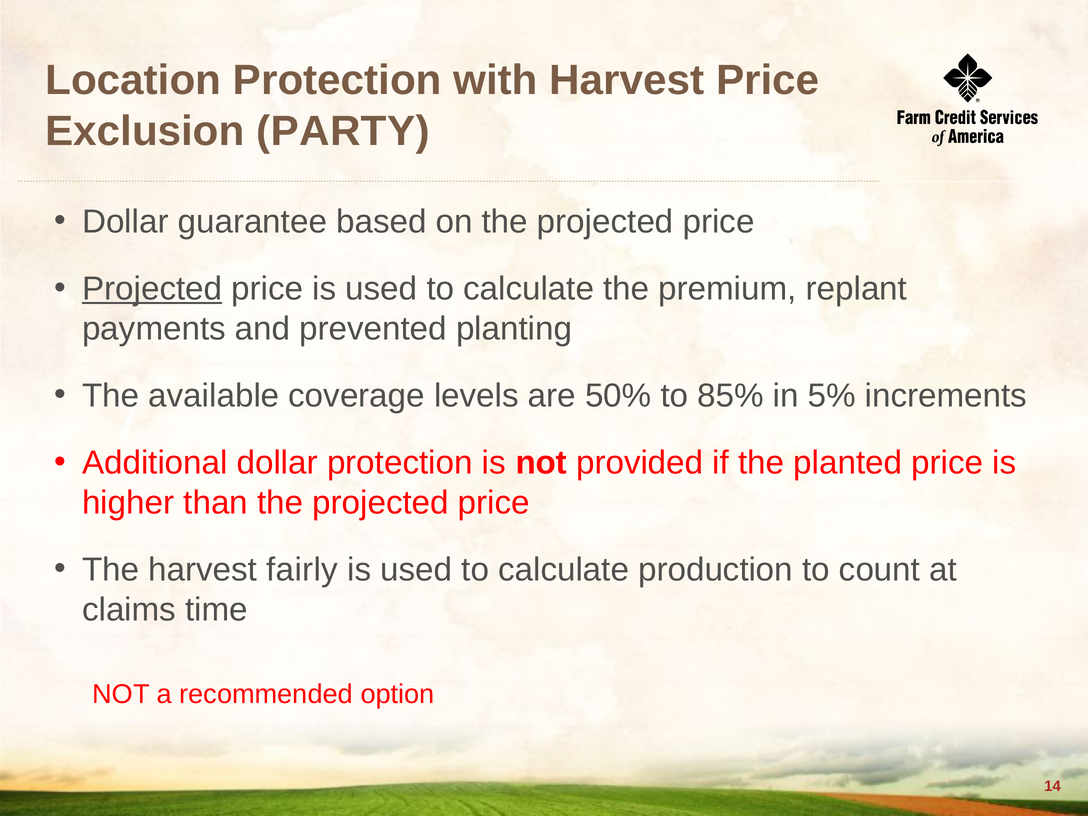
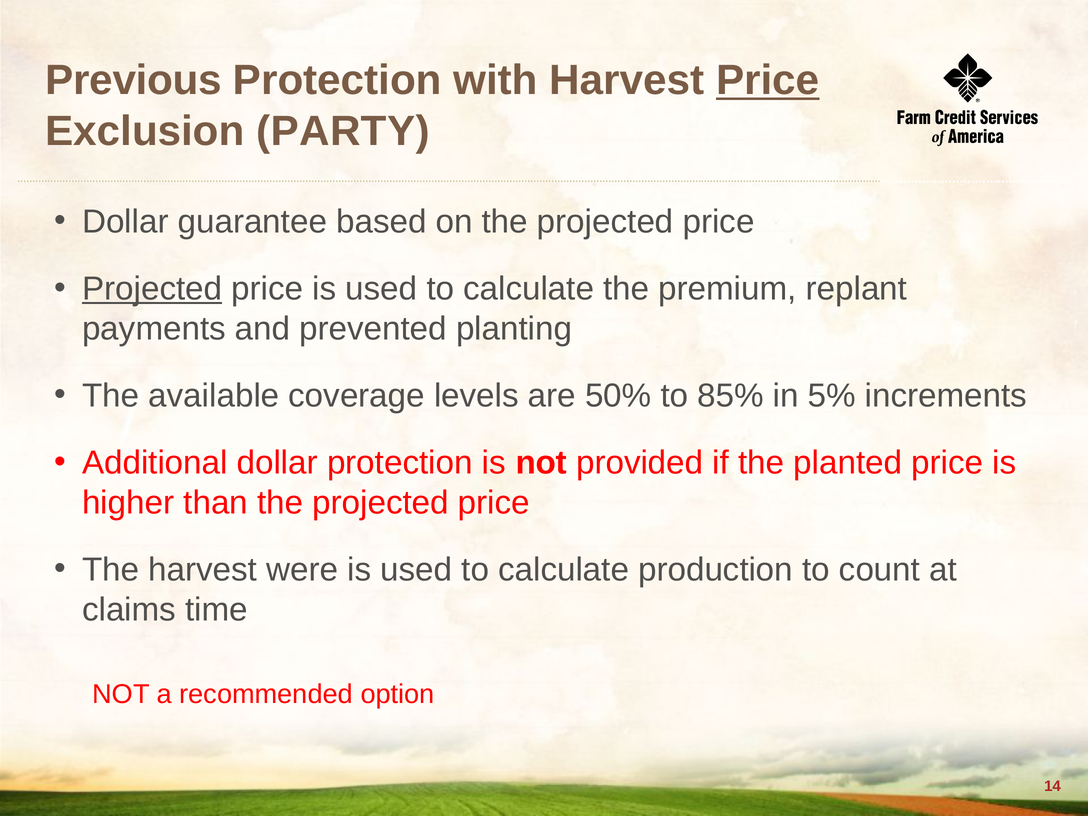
Location: Location -> Previous (133, 80)
Price underline: none -> present (768, 80)
fairly: fairly -> were (302, 570)
